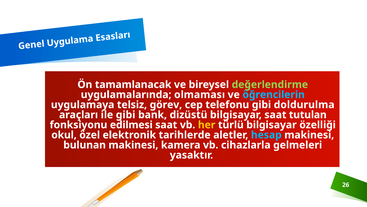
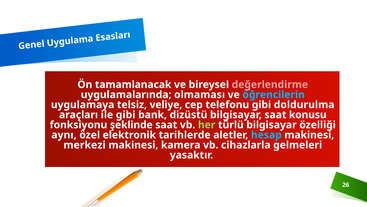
değerlendirme colour: light green -> pink (270, 84)
görev: görev -> veliye (166, 104)
tutulan: tutulan -> konusu (308, 115)
edilmesi: edilmesi -> şeklinde (131, 125)
her colour: yellow -> light green (207, 125)
okul: okul -> aynı (64, 135)
bulunan: bulunan -> merkezi (85, 145)
